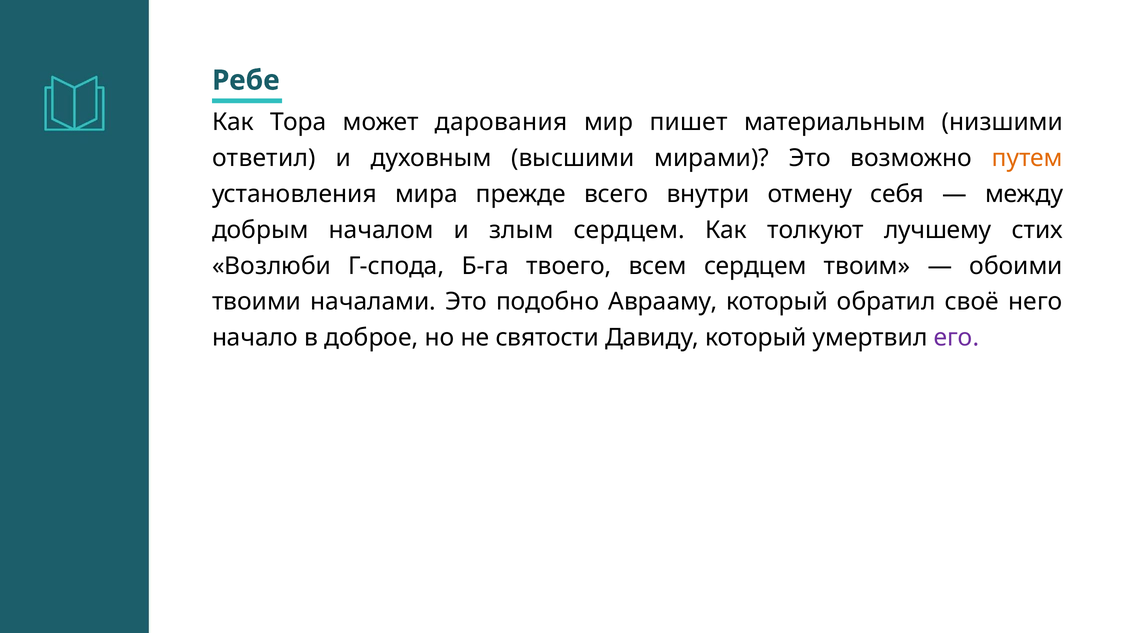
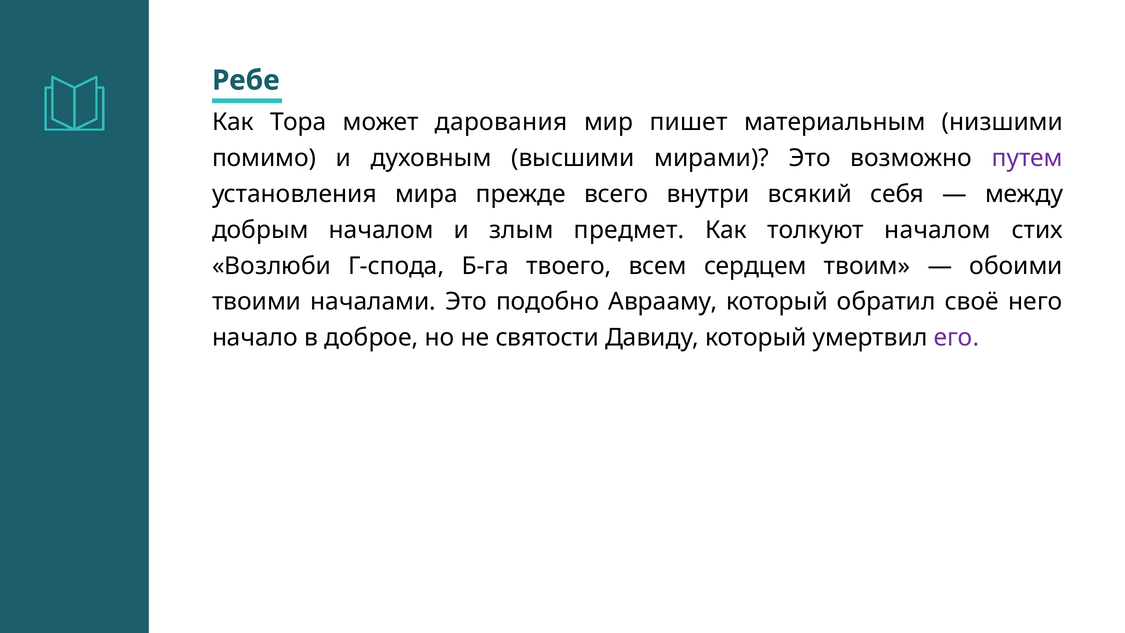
ответил: ответил -> помимо (264, 158)
путем colour: orange -> purple (1027, 158)
отмену: отмену -> всякий (810, 194)
злым сердцем: сердцем -> предмет (629, 230)
толкуют лучшему: лучшему -> началом (938, 230)
